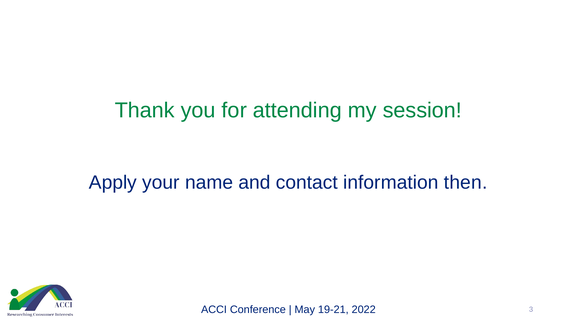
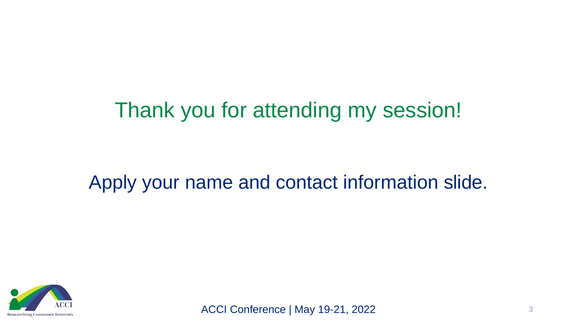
then: then -> slide (466, 183)
